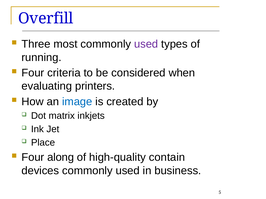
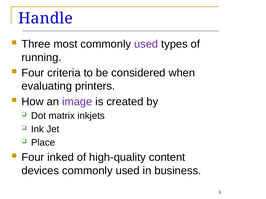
Overfill: Overfill -> Handle (46, 18)
image colour: blue -> purple (77, 102)
along: along -> inked (61, 158)
contain: contain -> content (167, 158)
